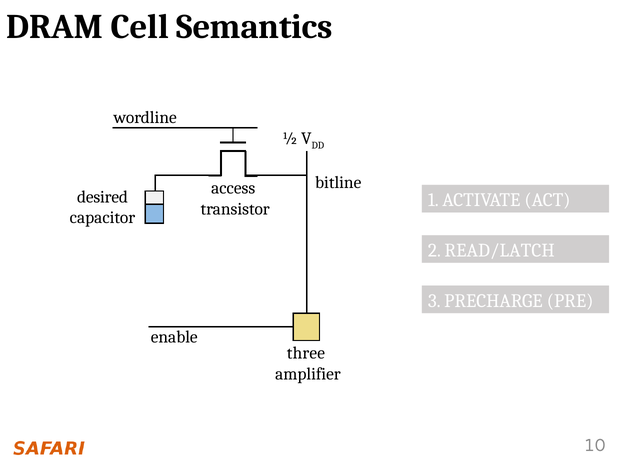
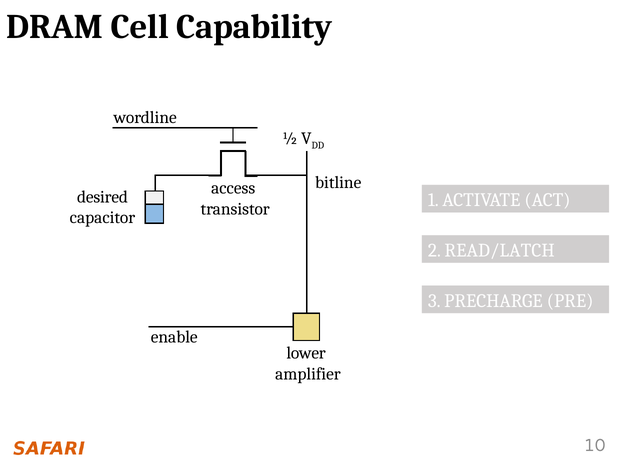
Semantics: Semantics -> Capability (254, 27)
three: three -> lower (306, 353)
